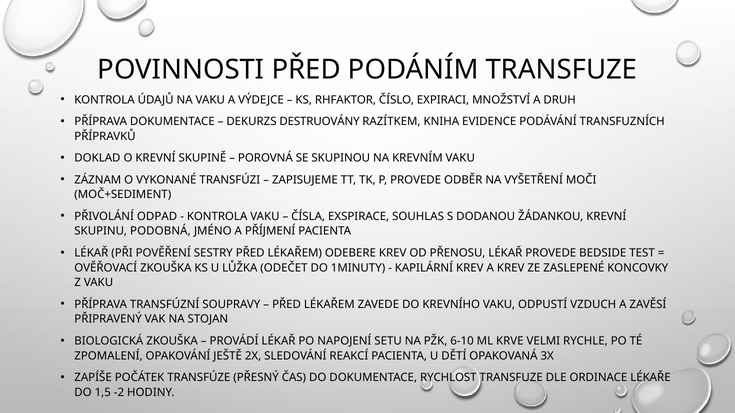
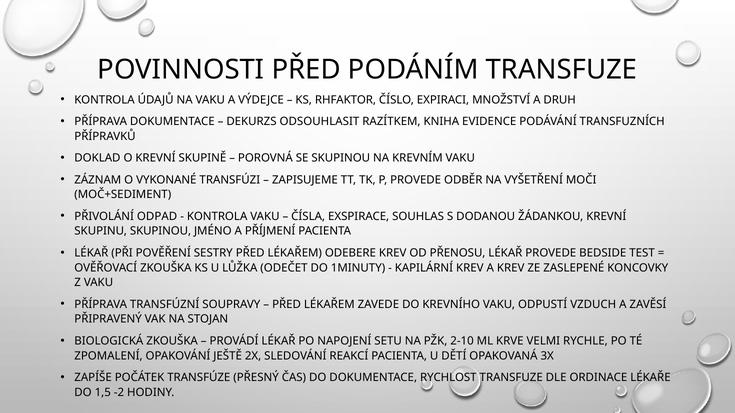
DESTRUOVÁNY: DESTRUOVÁNY -> ODSOUHLASIT (319, 122)
SKUPINU PODOBNÁ: PODOBNÁ -> SKUPINOU (161, 231)
6-10: 6-10 -> 2-10 (462, 341)
